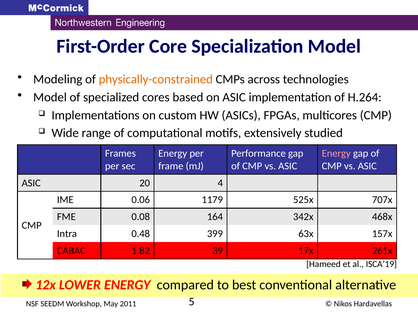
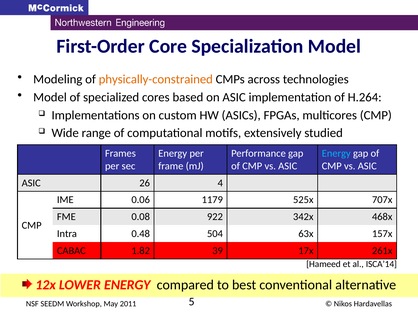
Energy colour: pink -> light blue (336, 154)
20: 20 -> 26 (145, 183)
164: 164 -> 922 (215, 217)
399: 399 -> 504 (215, 234)
ISCA’19: ISCA’19 -> ISCA’14 (381, 264)
